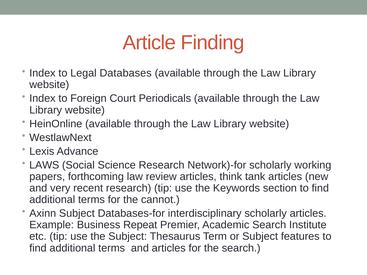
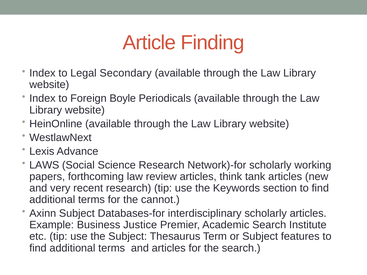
Databases: Databases -> Secondary (126, 73)
Court: Court -> Boyle (123, 99)
Repeat: Repeat -> Justice (140, 225)
